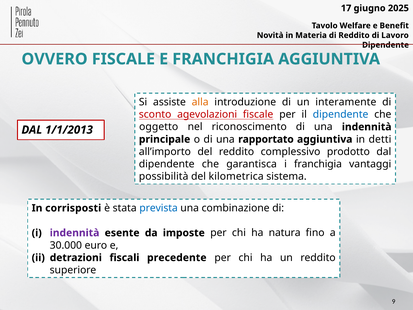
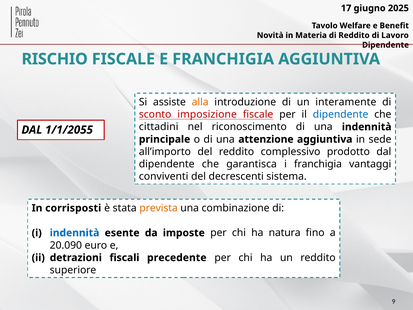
OVVERO: OVVERO -> RISCHIO (55, 59)
agevolazioni: agevolazioni -> imposizione (207, 114)
oggetto: oggetto -> cittadini (159, 127)
1/1/2013: 1/1/2013 -> 1/1/2055 (69, 130)
rapportato: rapportato -> attenzione (266, 139)
detti: detti -> sede (380, 139)
possibilità: possibilità -> conviventi (164, 176)
kilometrica: kilometrica -> decrescenti (236, 176)
prevista colour: blue -> orange (159, 208)
indennità colour: purple -> blue (75, 233)
30.000: 30.000 -> 20.090 (66, 245)
